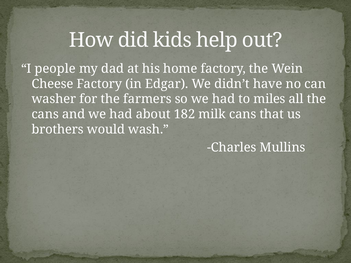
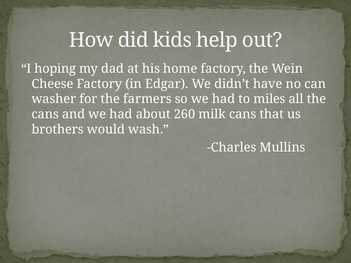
people: people -> hoping (55, 69)
182: 182 -> 260 (184, 114)
